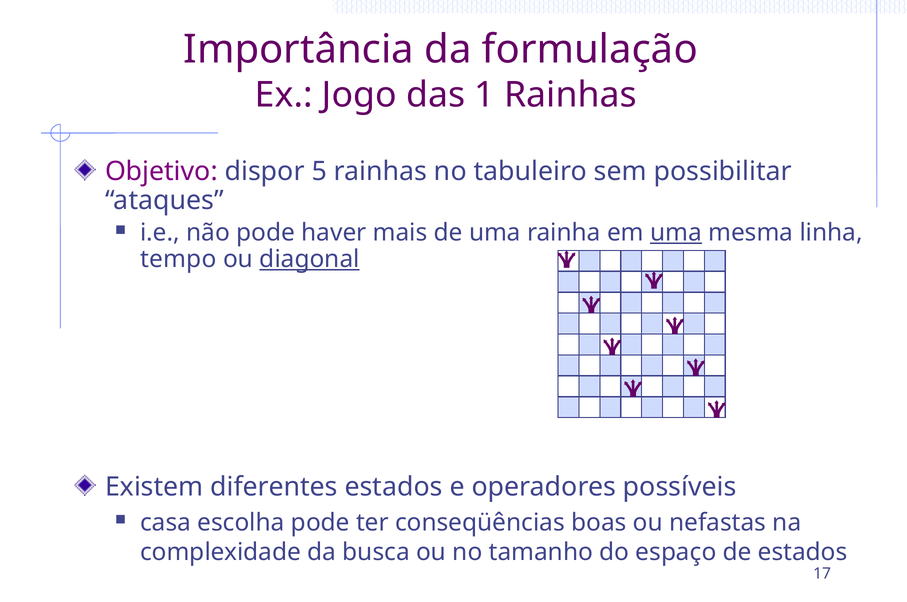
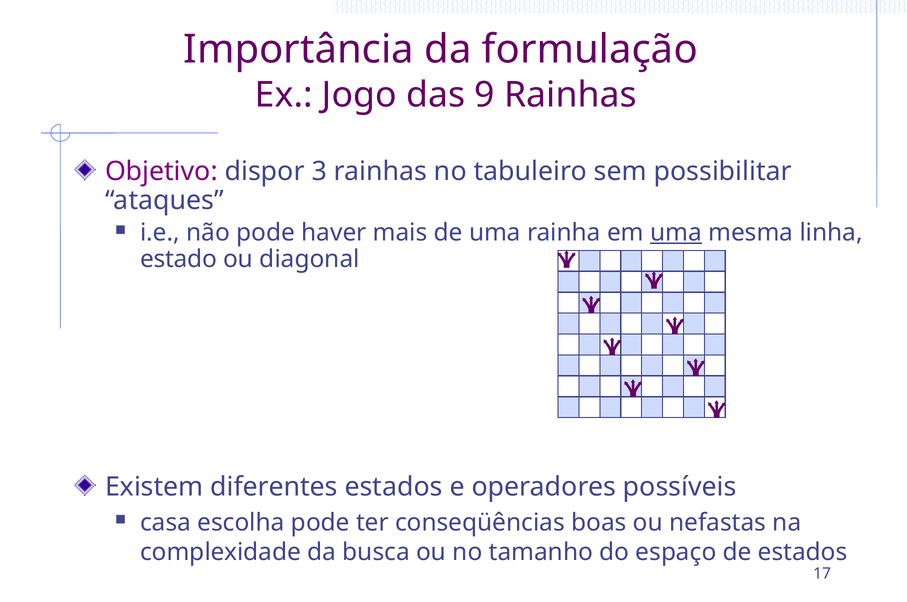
1: 1 -> 9 (485, 95)
5: 5 -> 3 (319, 171)
tempo: tempo -> estado (179, 259)
diagonal underline: present -> none (310, 259)
